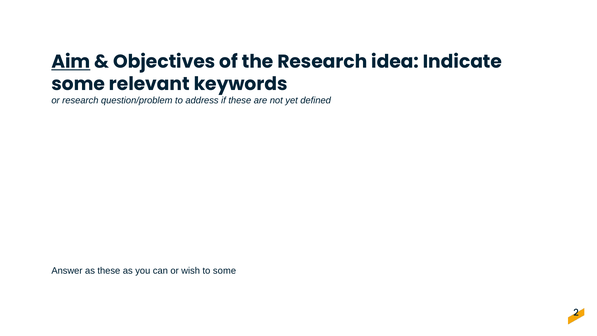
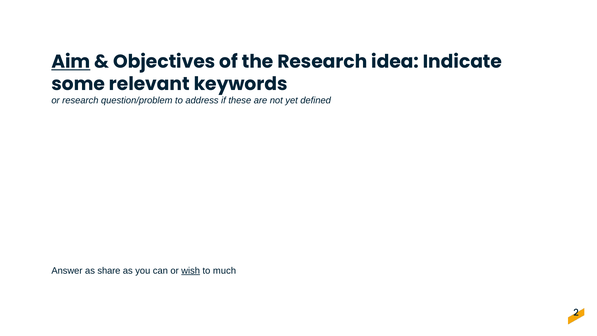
as these: these -> share (109, 270)
wish underline: none -> present (191, 270)
to some: some -> much (225, 270)
